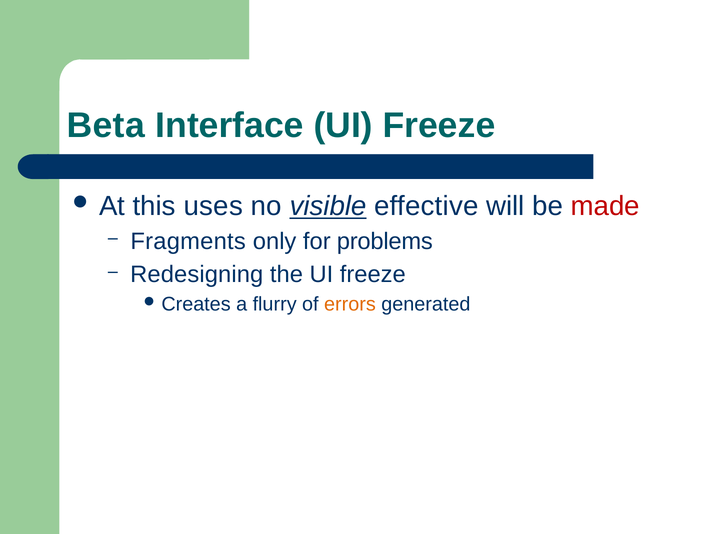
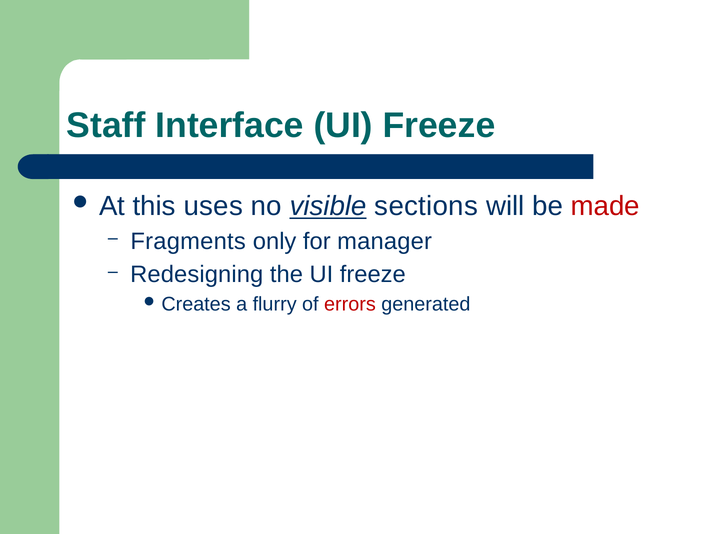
Beta: Beta -> Staff (106, 125)
effective: effective -> sections (426, 206)
problems: problems -> manager (385, 241)
errors colour: orange -> red (350, 304)
